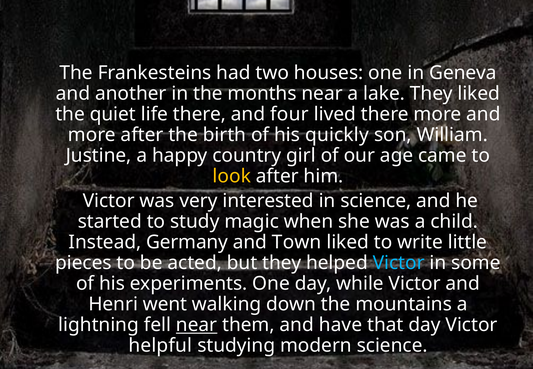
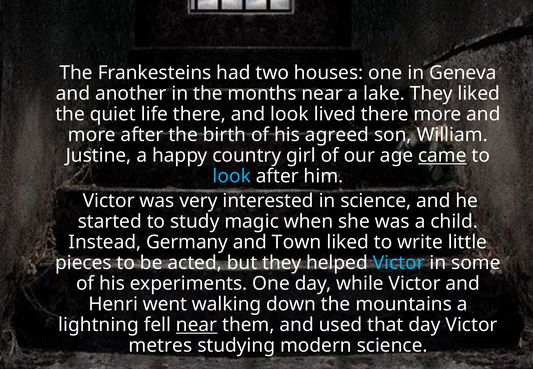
and four: four -> look (289, 114)
quickly: quickly -> agreed (337, 135)
came underline: none -> present (442, 156)
look colour: yellow -> light blue (232, 176)
have: have -> used (341, 325)
helpful: helpful -> metres (160, 346)
